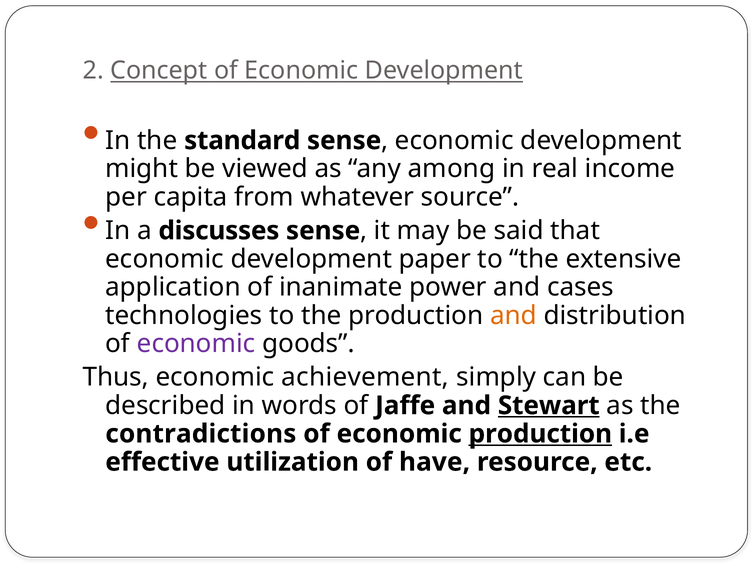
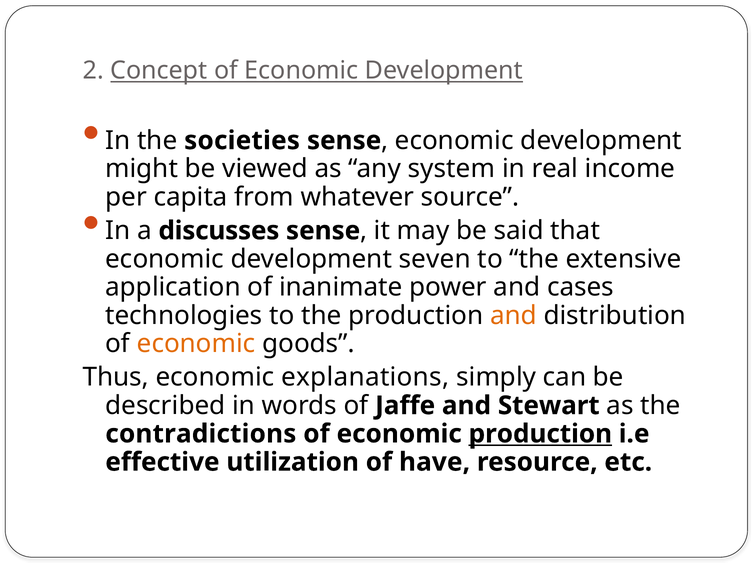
standard: standard -> societies (242, 140)
among: among -> system (451, 169)
paper: paper -> seven (435, 259)
economic colour: purple -> orange (196, 343)
achievement: achievement -> explanations (365, 377)
Stewart underline: present -> none (549, 405)
